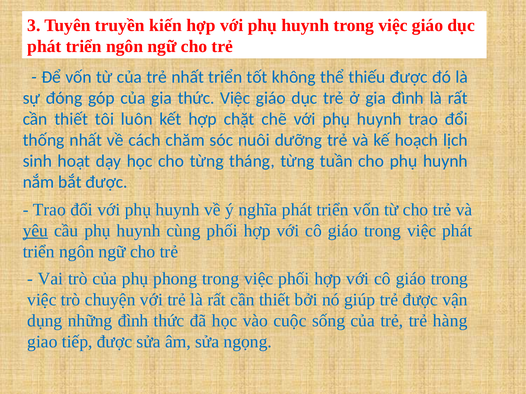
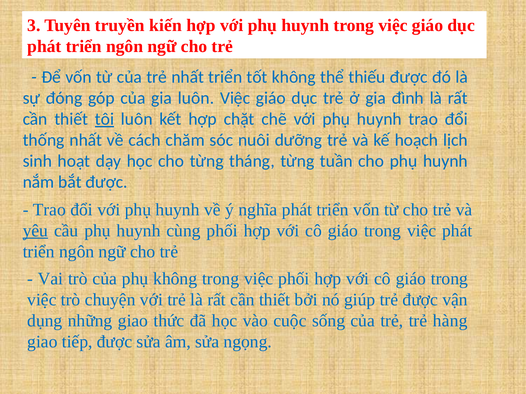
gia thức: thức -> luôn (196, 98)
tôi underline: none -> present (105, 119)
phụ phong: phong -> không (175, 279)
những đình: đình -> giao (133, 321)
